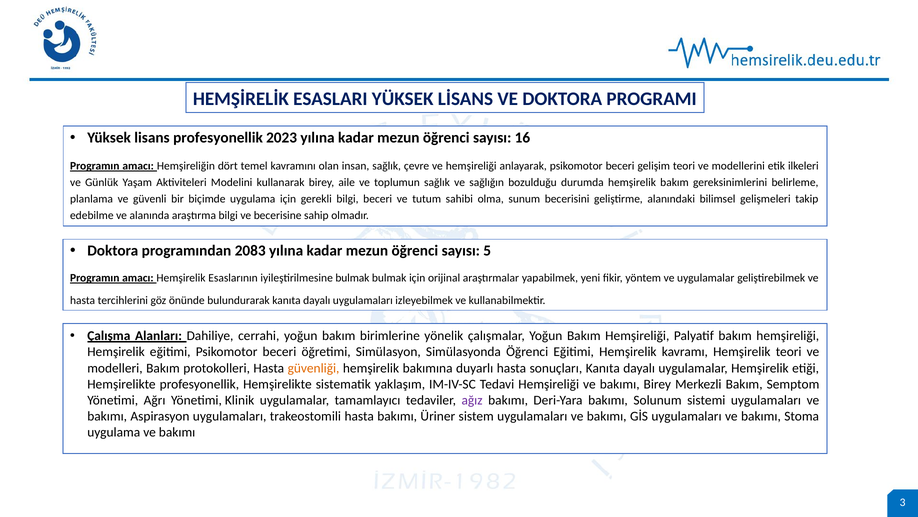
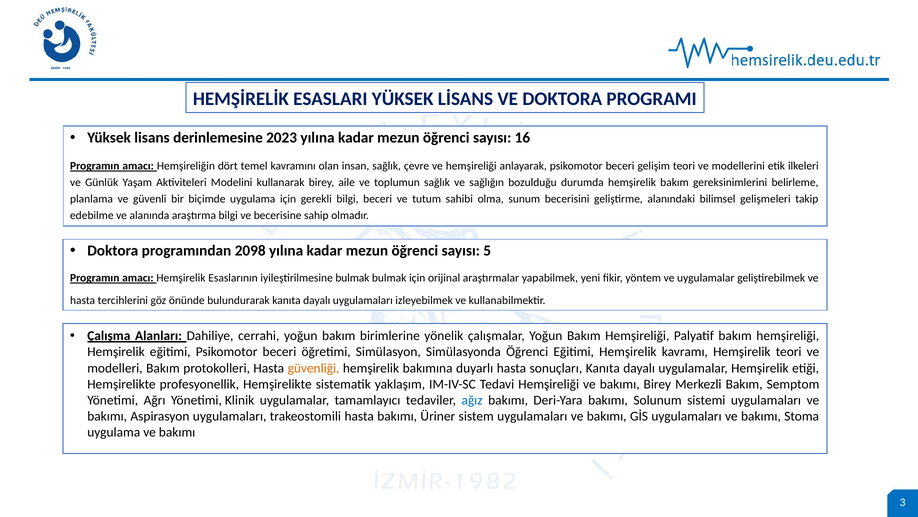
lisans profesyonellik: profesyonellik -> derinlemesine (218, 138)
2083: 2083 -> 2098 (250, 251)
ağız colour: purple -> blue (472, 400)
